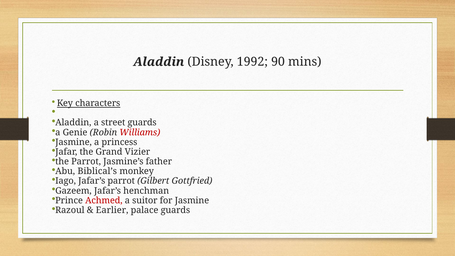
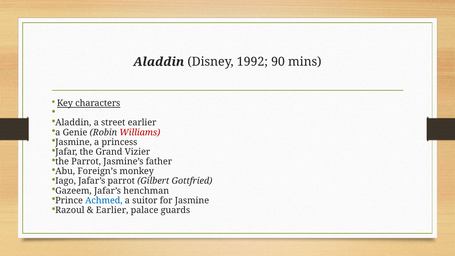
street guards: guards -> earlier (142, 123)
Biblical’s: Biblical’s -> Foreign’s (97, 171)
Achmed colour: red -> blue (104, 200)
